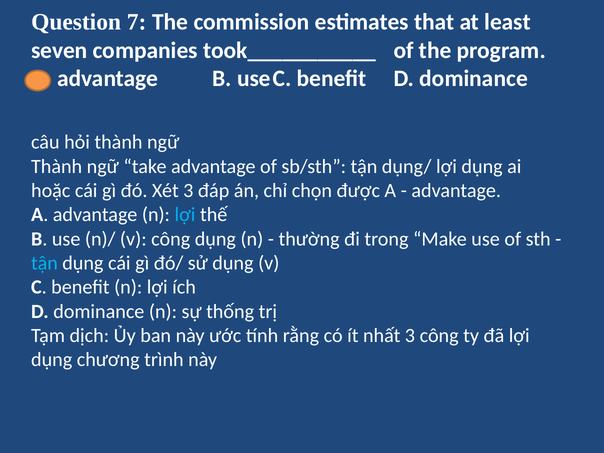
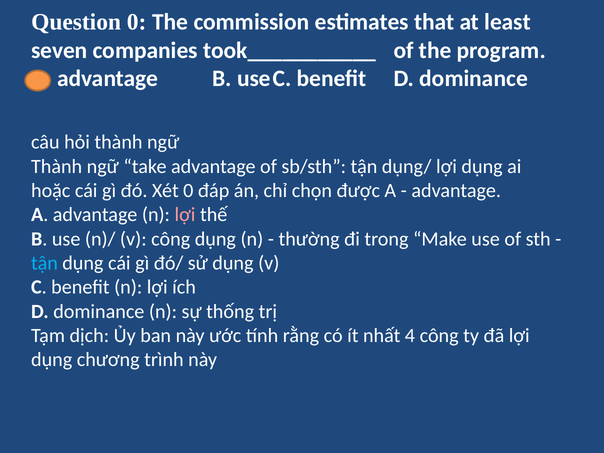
Question 7: 7 -> 0 (137, 22)
Xét 3: 3 -> 0 (188, 191)
lợi colour: light blue -> pink (185, 215)
nhất 3: 3 -> 4 (410, 336)
